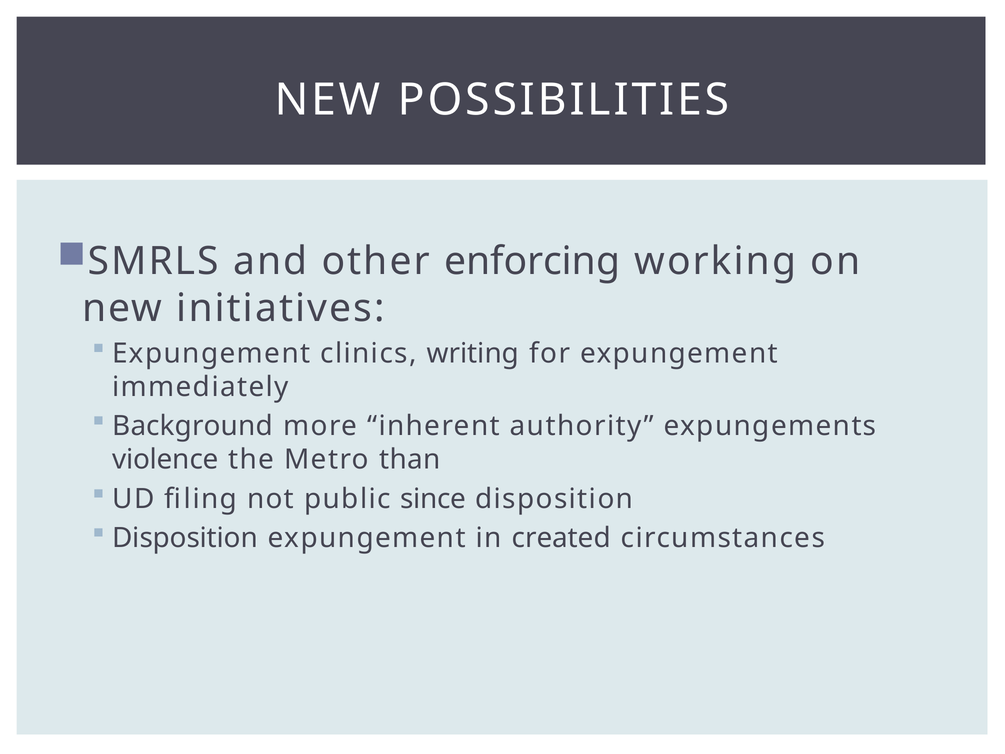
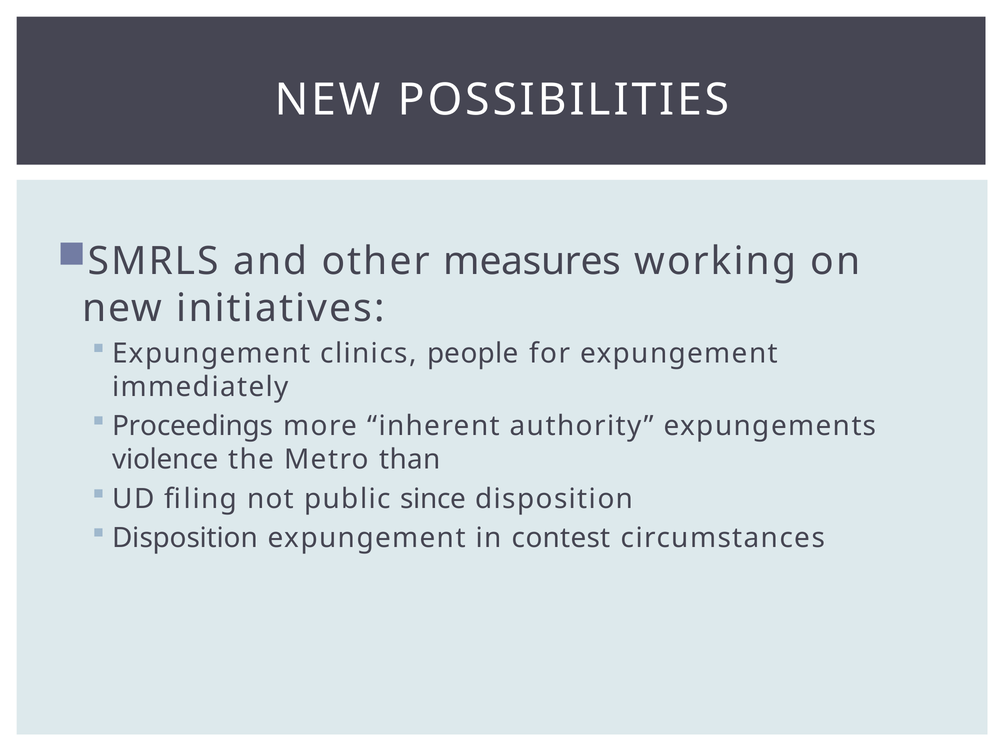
enforcing: enforcing -> measures (532, 261)
writing: writing -> people (473, 353)
Background: Background -> Proceedings (193, 426)
created: created -> contest (561, 538)
